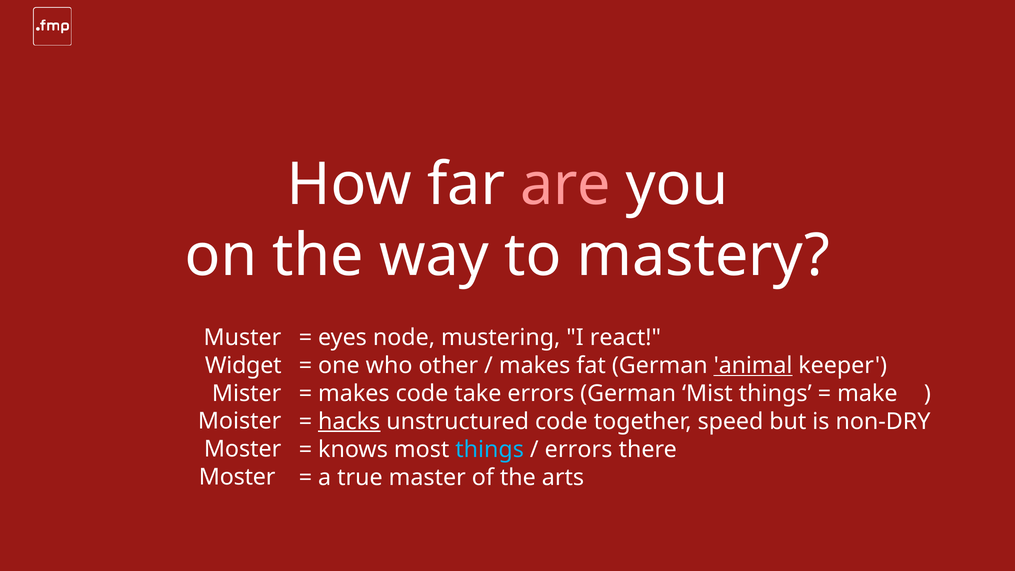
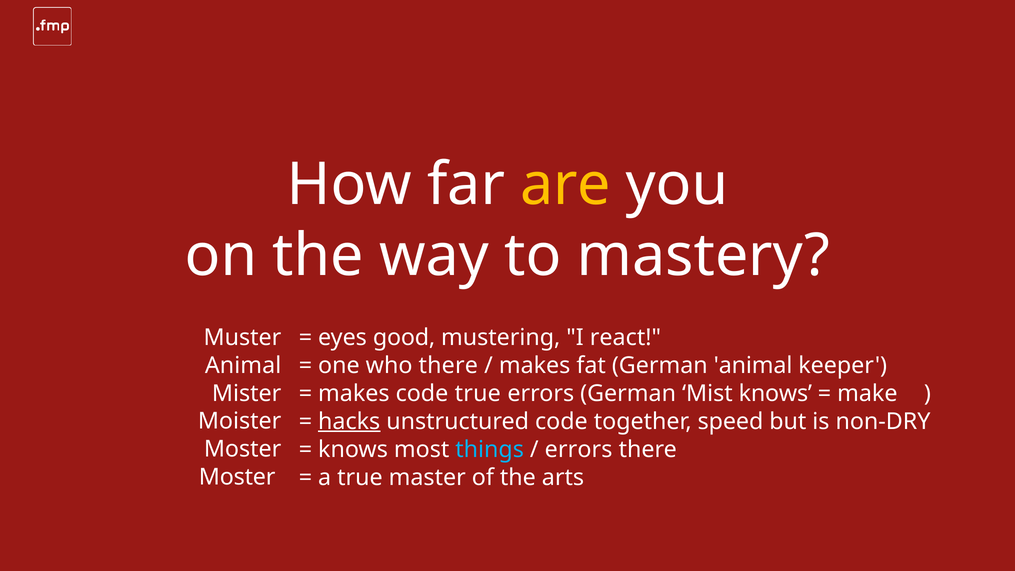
are colour: pink -> yellow (566, 185)
node: node -> good (404, 338)
Widget: Widget -> Animal (243, 365)
who other: other -> there (448, 365)
animal underline: present -> none (753, 365)
code take: take -> true (478, 393)
Mist things: things -> knows (775, 393)
